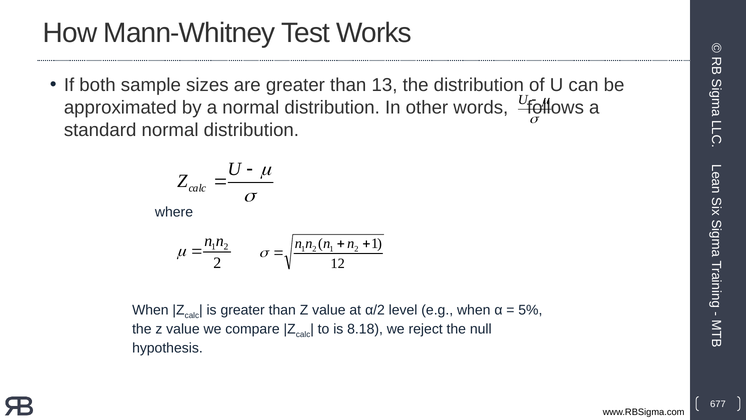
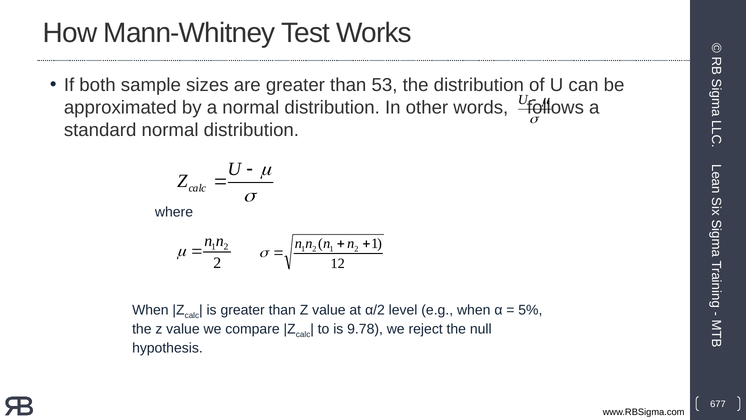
13: 13 -> 53 (385, 85)
8.18: 8.18 -> 9.78 (365, 329)
